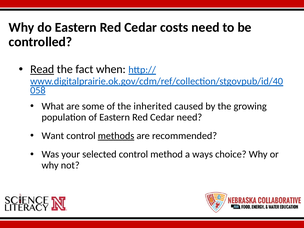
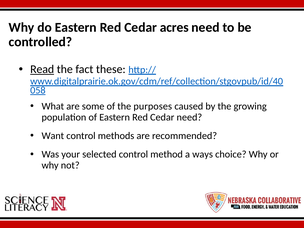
costs: costs -> acres (174, 27)
when: when -> these (111, 69)
inherited: inherited -> purposes (153, 106)
methods underline: present -> none (116, 136)
